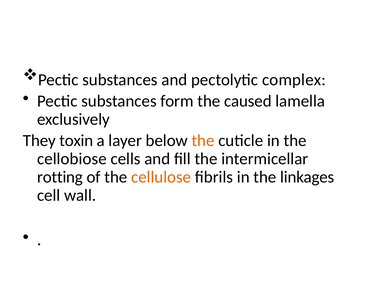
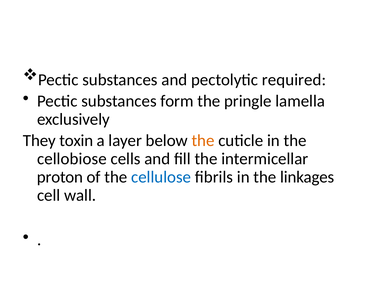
complex: complex -> required (294, 80)
caused: caused -> pringle (248, 101)
rotting: rotting -> proton (60, 177)
cellulose colour: orange -> blue (161, 177)
